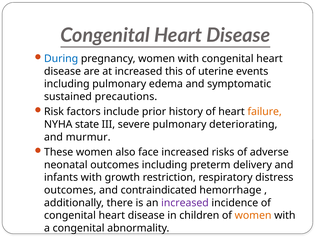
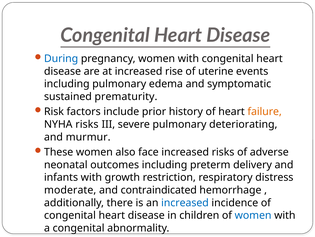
this: this -> rise (174, 71)
precautions: precautions -> prematurity (126, 96)
NYHA state: state -> risks (87, 124)
outcomes: outcomes -> moderate (70, 190)
increased colour: purple -> blue (185, 202)
women colour: orange -> blue (253, 215)
